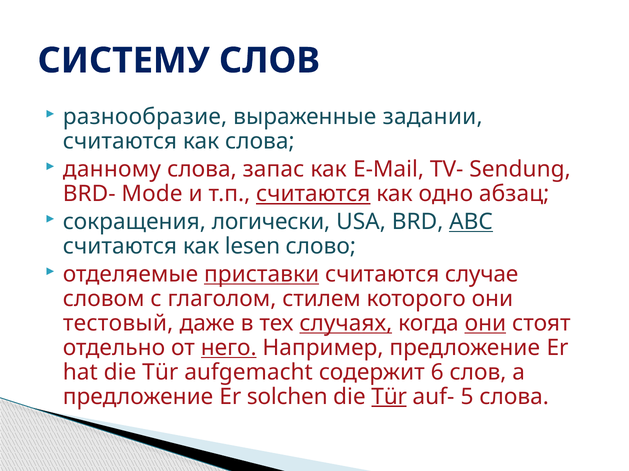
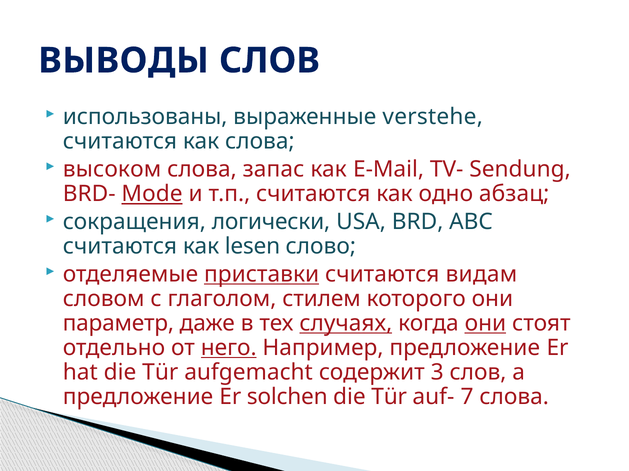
СИСТЕМУ: СИСТЕМУ -> ВЫВОДЫ (124, 61)
разнообразие: разнообразие -> использованы (145, 117)
задании: задании -> verstehe (433, 117)
данному: данному -> высоком (112, 170)
Mode underline: none -> present (152, 194)
считаются underline: present -> none (313, 194)
ABC underline: present -> none (471, 222)
случае: случае -> видам (481, 275)
тестовый: тестовый -> параметр (118, 324)
6: 6 -> 3 (437, 373)
Tür underline: present -> none (389, 397)
5: 5 -> 7 (467, 397)
